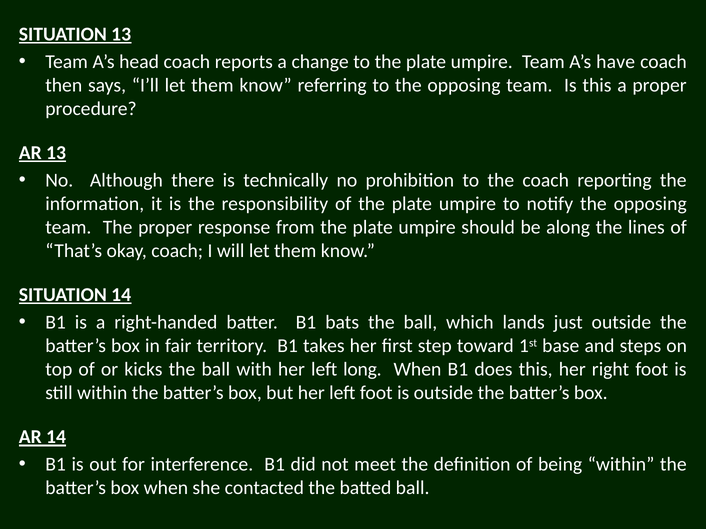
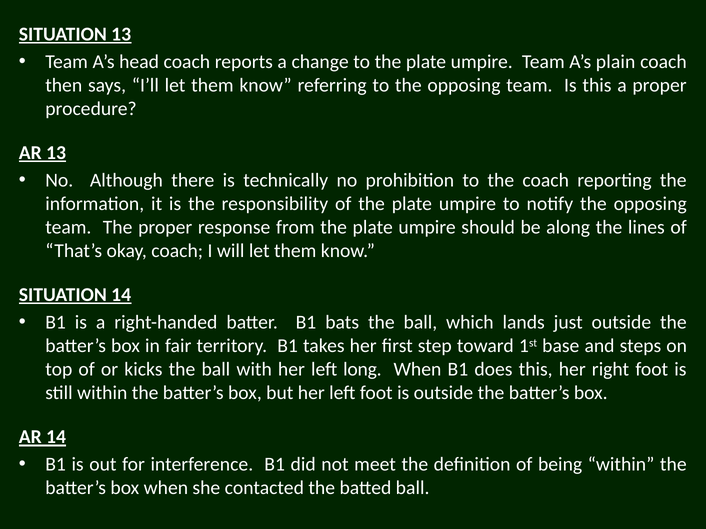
have: have -> plain (616, 62)
